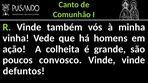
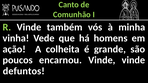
convosco: convosco -> encarnou (60, 60)
